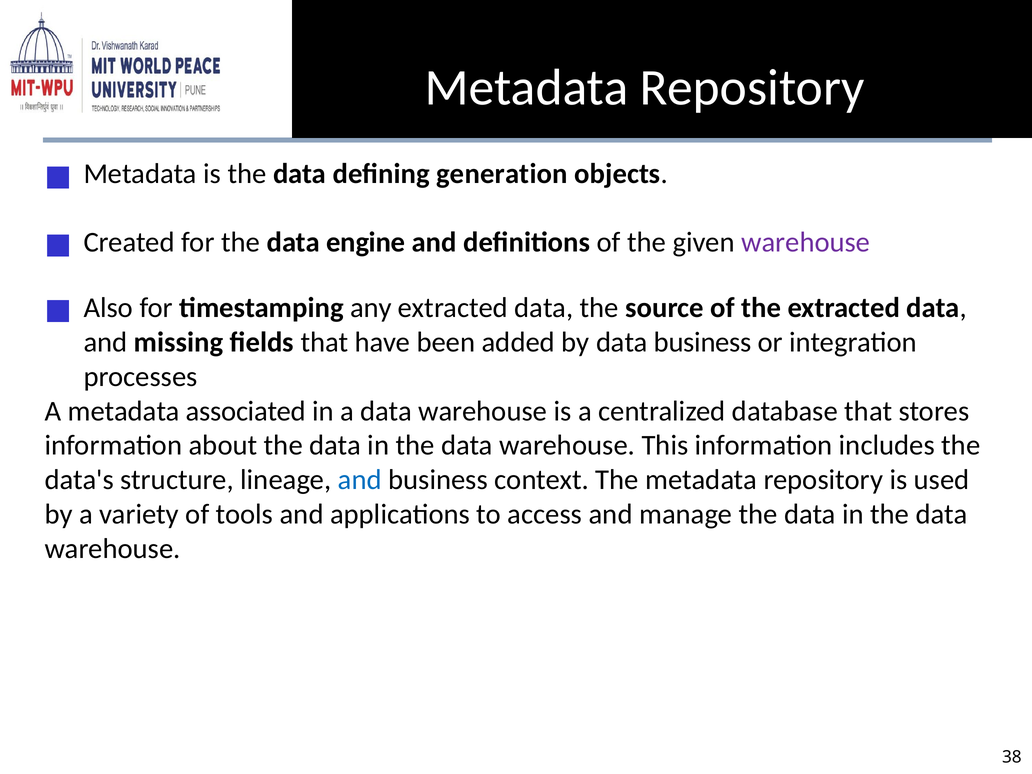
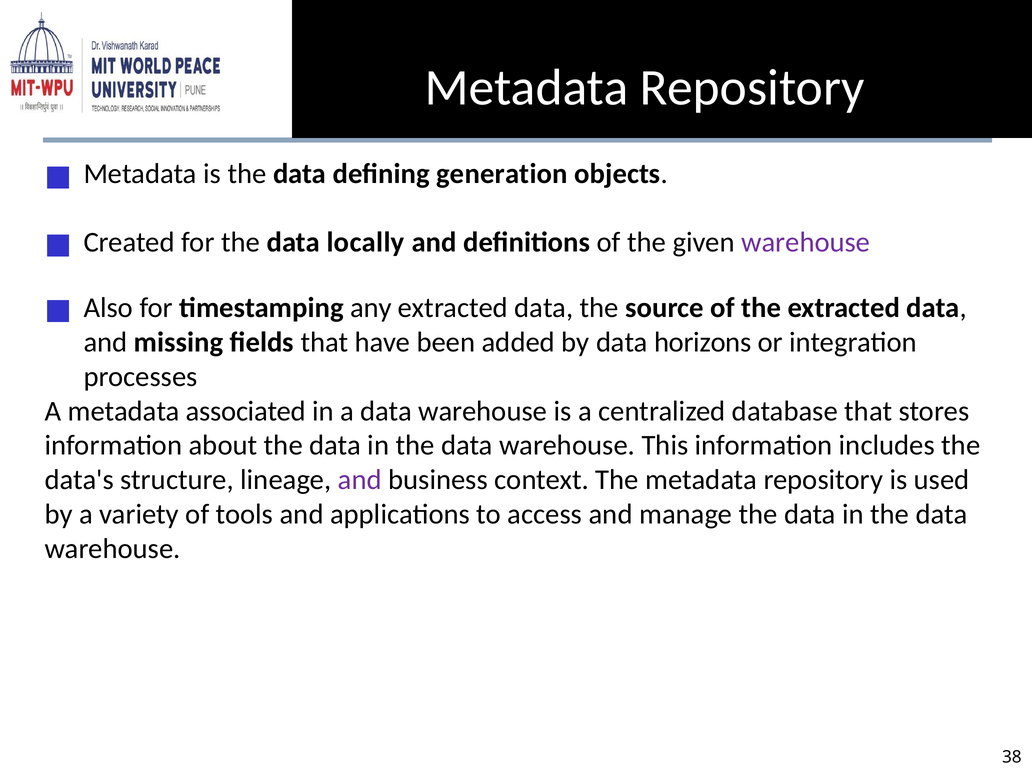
engine: engine -> locally (366, 242)
data business: business -> horizons (703, 342)
and colour: blue -> purple (360, 480)
